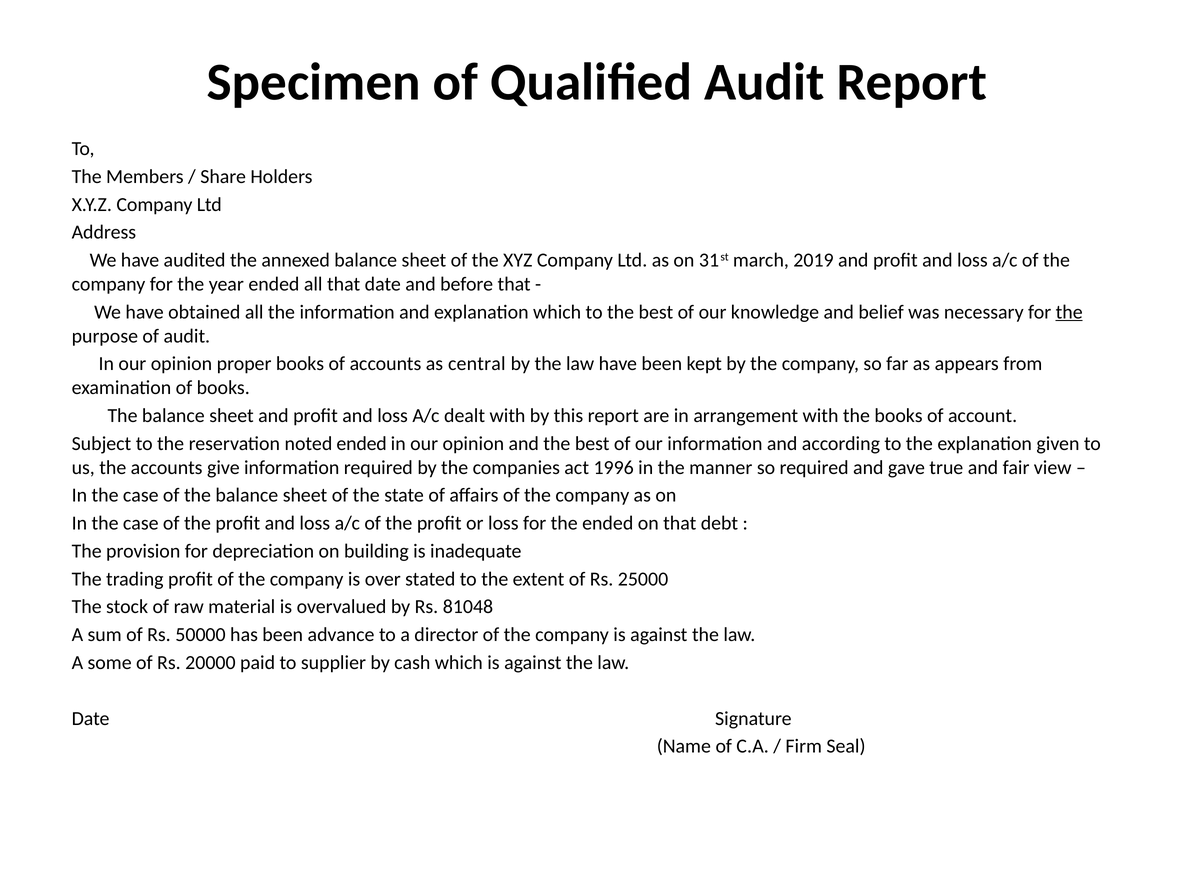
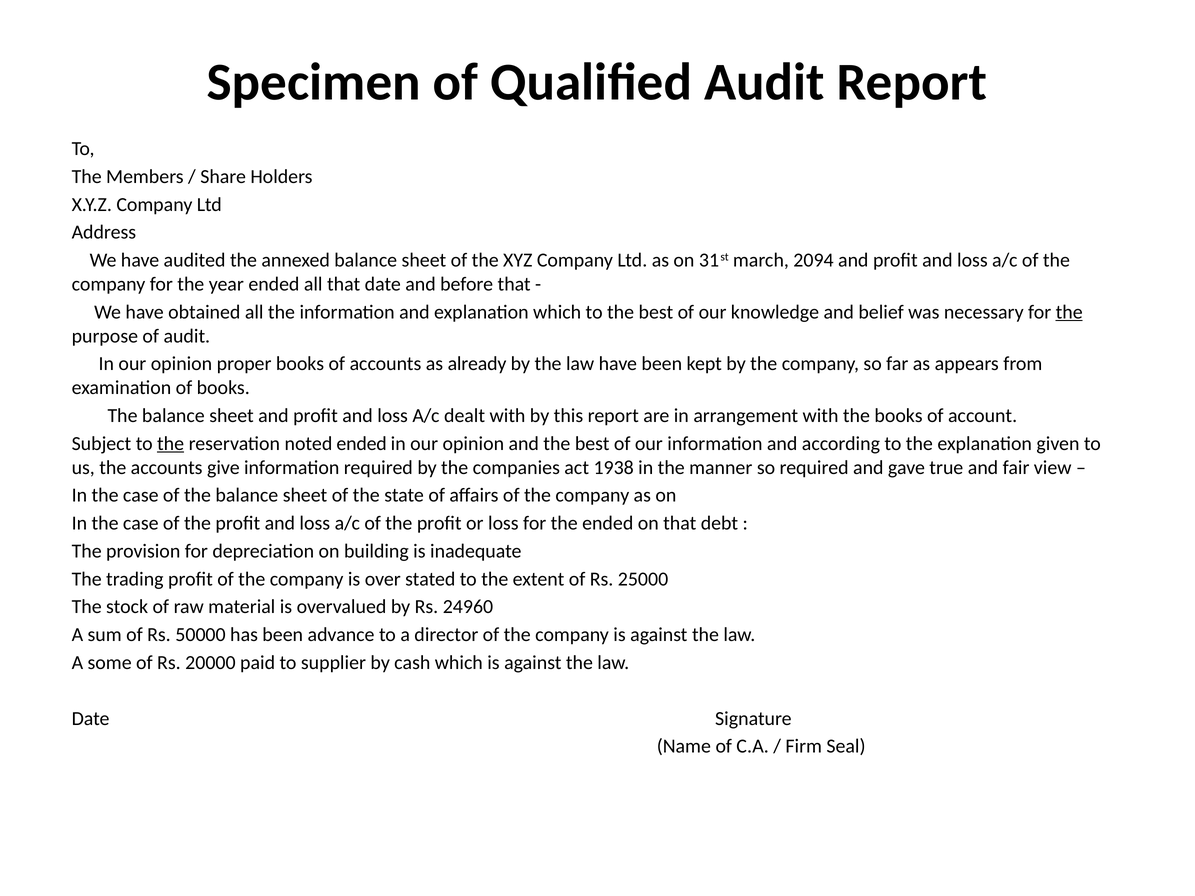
2019: 2019 -> 2094 (814, 260)
central: central -> already (477, 364)
the underline: none -> present (171, 444)
1996: 1996 -> 1938 (614, 468)
81048: 81048 -> 24960 (468, 607)
